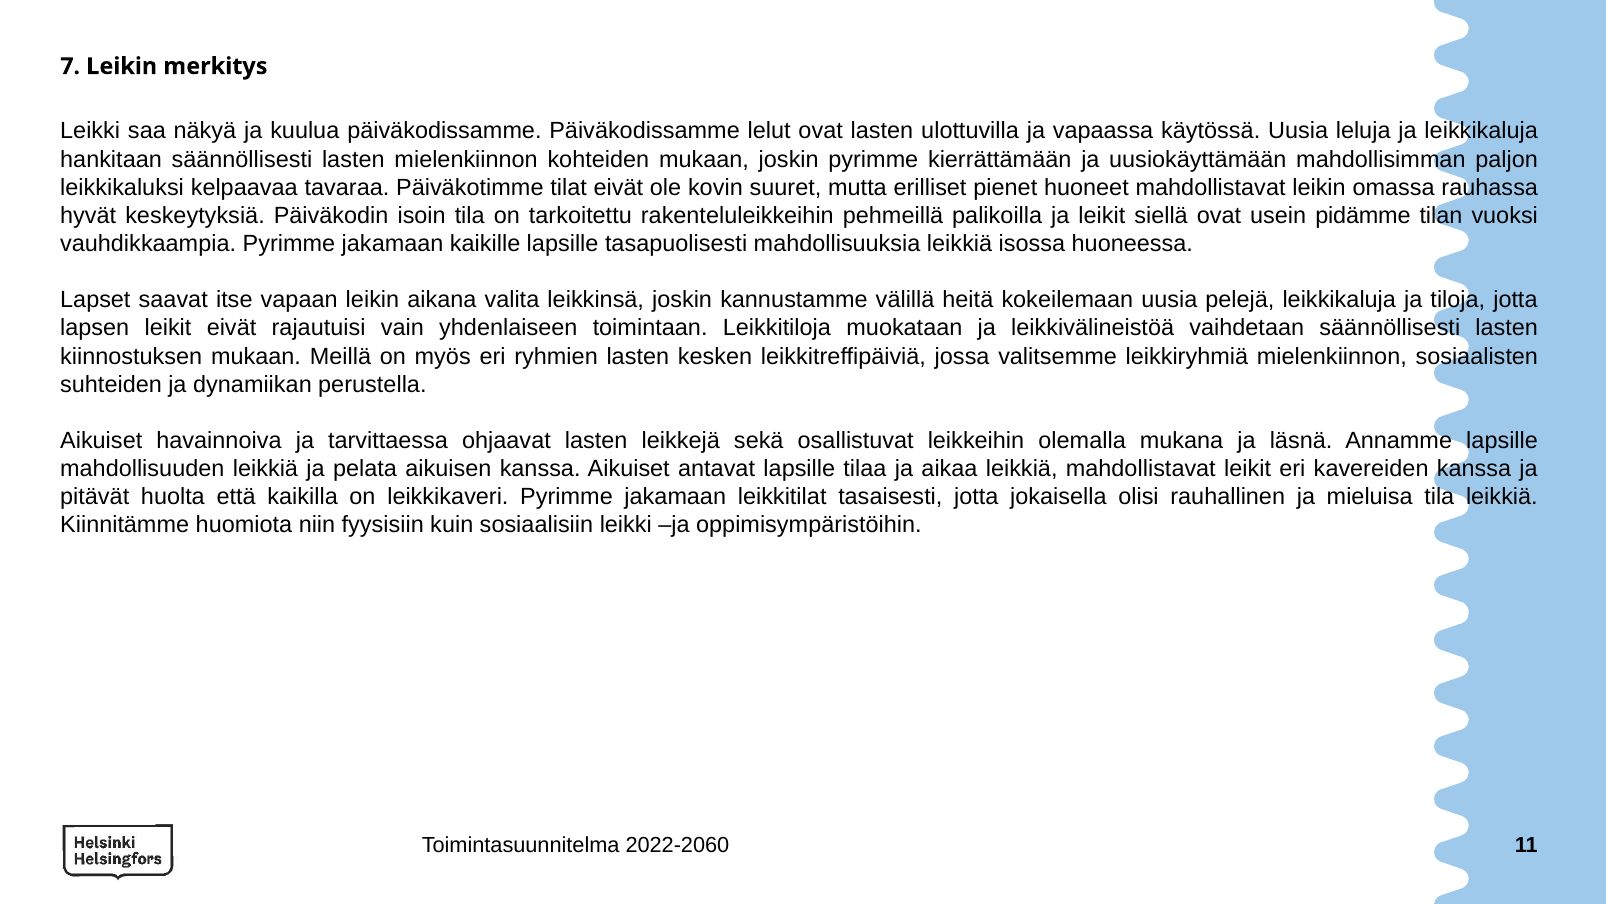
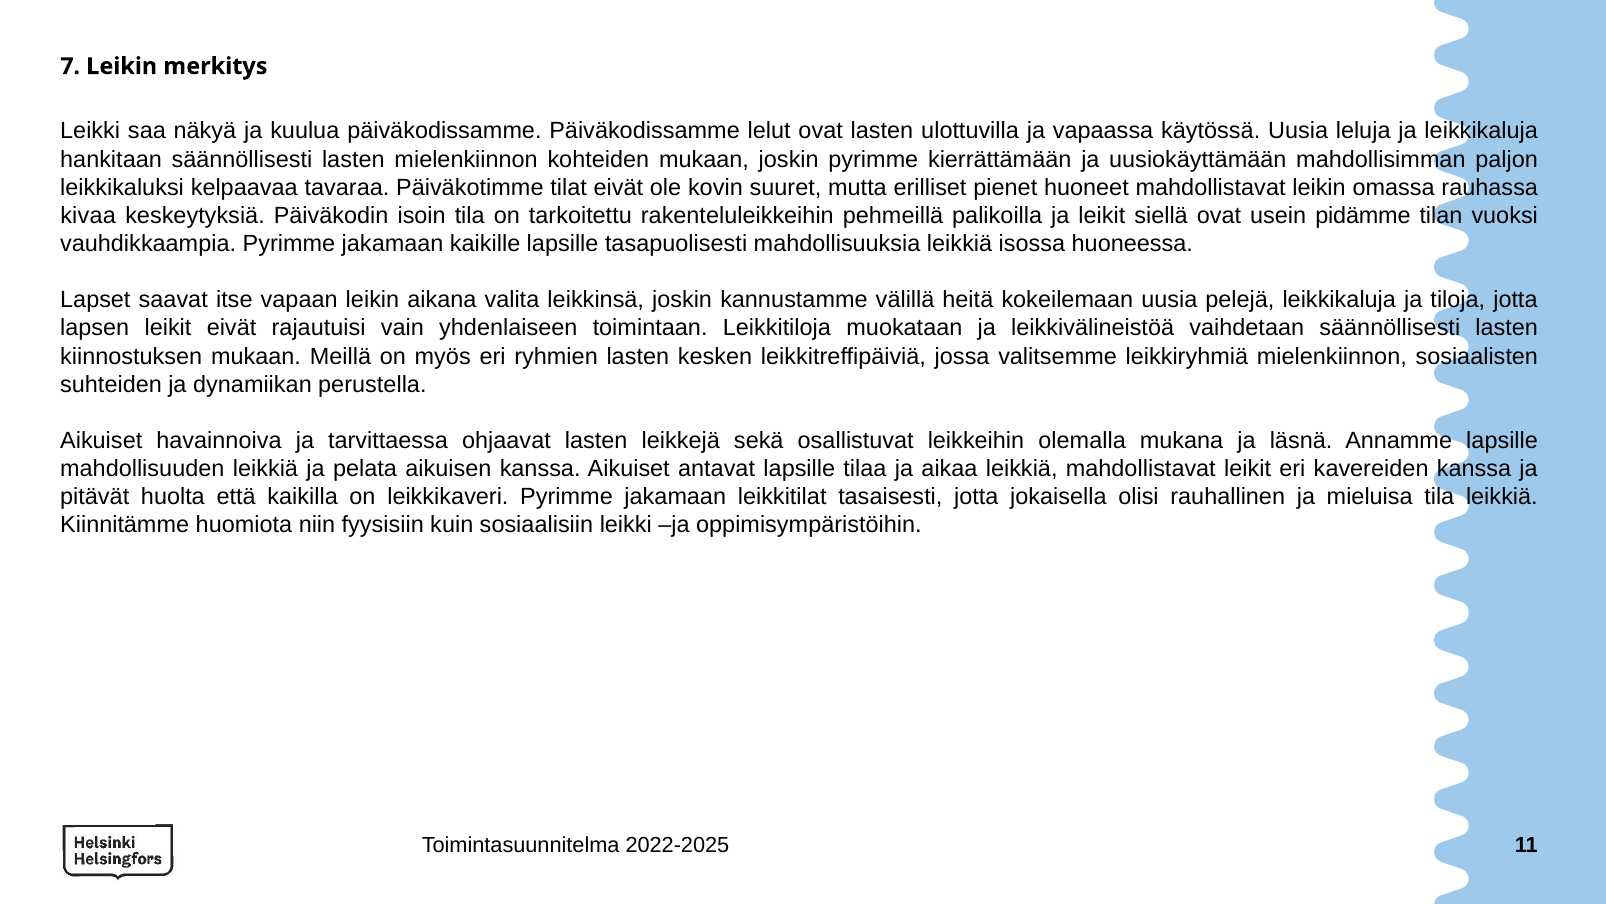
hyvät: hyvät -> kivaa (88, 215)
2022-2060: 2022-2060 -> 2022-2025 (677, 844)
